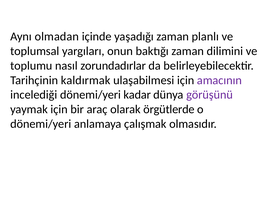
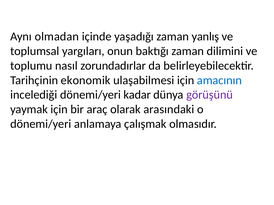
planlı: planlı -> yanlış (205, 37)
kaldırmak: kaldırmak -> ekonomik (86, 80)
amacının colour: purple -> blue (219, 80)
örgütlerde: örgütlerde -> arasındaki (169, 110)
